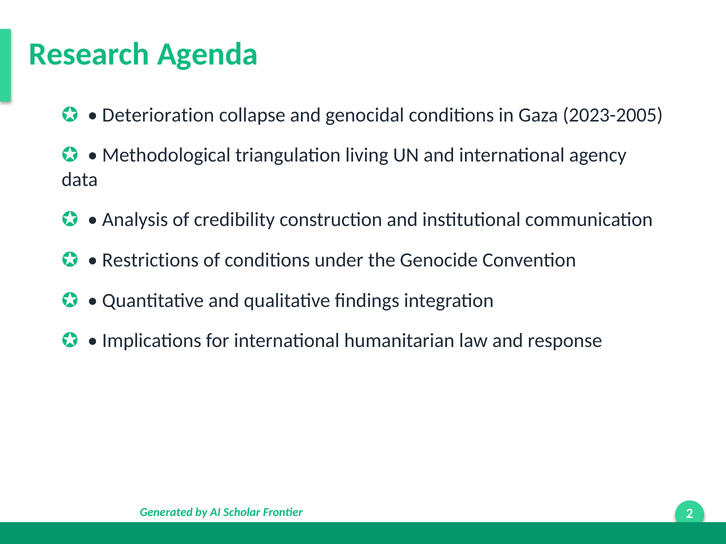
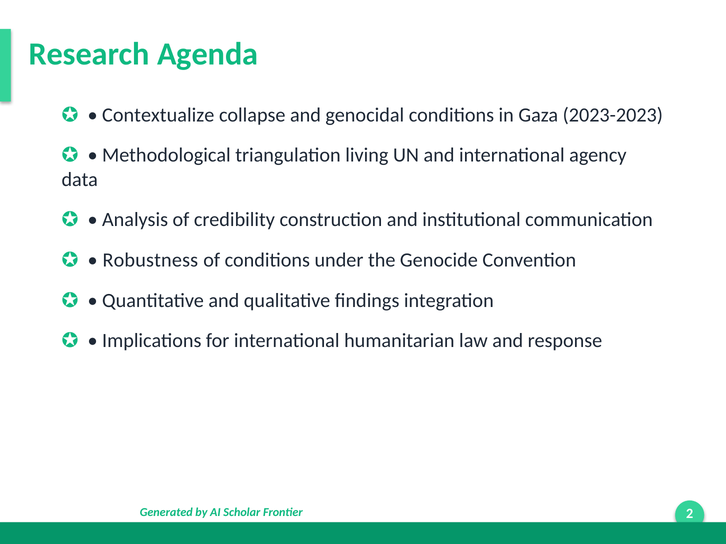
Deterioration: Deterioration -> Contextualize (158, 115)
2023-2005: 2023-2005 -> 2023-2023 (613, 115)
Restrictions: Restrictions -> Robustness (150, 260)
